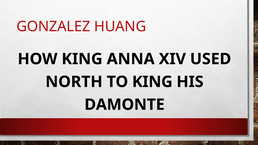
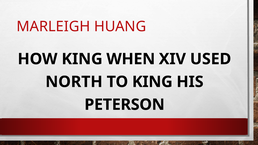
GONZALEZ: GONZALEZ -> MARLEIGH (53, 27)
ANNA: ANNA -> WHEN (131, 59)
DAMONTE: DAMONTE -> PETERSON (125, 105)
